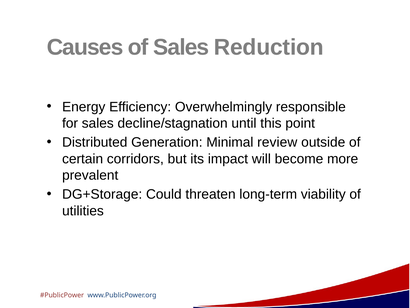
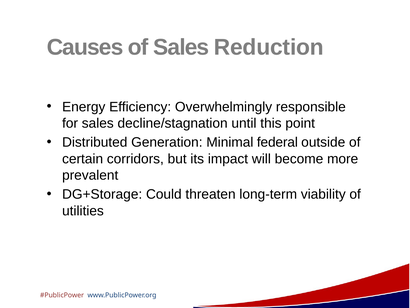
review: review -> federal (277, 142)
